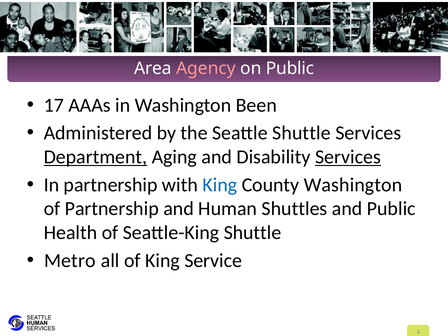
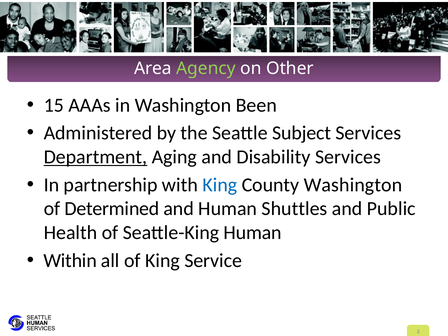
Agency colour: pink -> light green (206, 68)
on Public: Public -> Other (290, 68)
17: 17 -> 15 (54, 105)
Seattle Shuttle: Shuttle -> Subject (302, 133)
Services underline: present -> none (348, 157)
of Partnership: Partnership -> Determined (112, 209)
Seattle-King Shuttle: Shuttle -> Human (253, 233)
Metro: Metro -> Within (70, 261)
